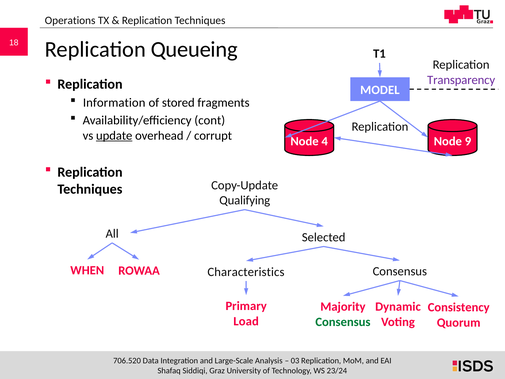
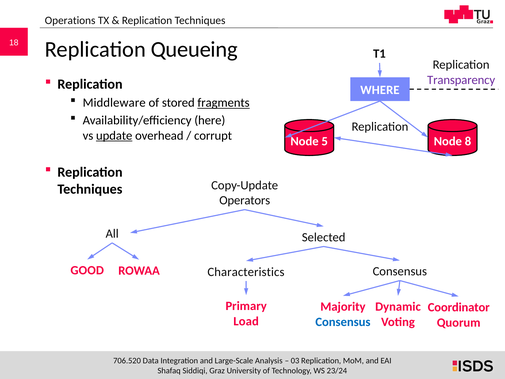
MODEL: MODEL -> WHERE (380, 90)
Information: Information -> Middleware (114, 103)
fragments underline: none -> present (224, 103)
cont: cont -> here (210, 120)
4: 4 -> 5 (325, 141)
9: 9 -> 8 (468, 141)
Qualifying: Qualifying -> Operators (245, 200)
WHEN: WHEN -> GOOD (87, 270)
Consistency: Consistency -> Coordinator (459, 307)
Consensus colour: green -> blue (343, 322)
